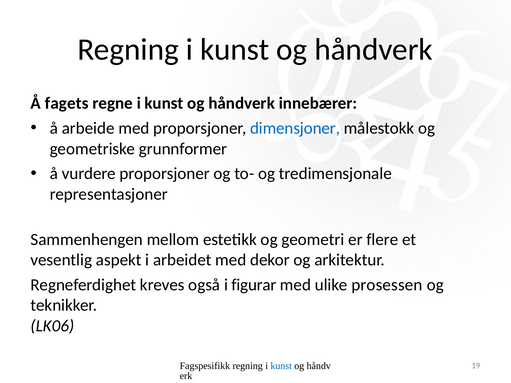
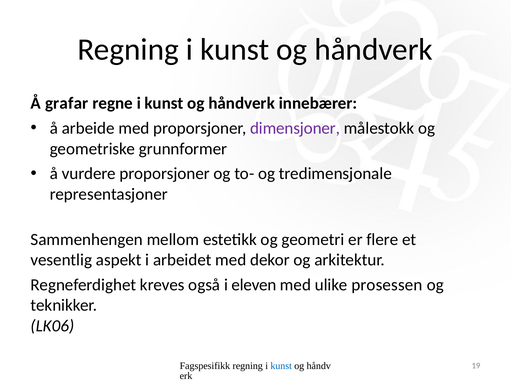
fagets: fagets -> grafar (67, 103)
dimensjoner colour: blue -> purple (295, 128)
figurar: figurar -> eleven (254, 285)
